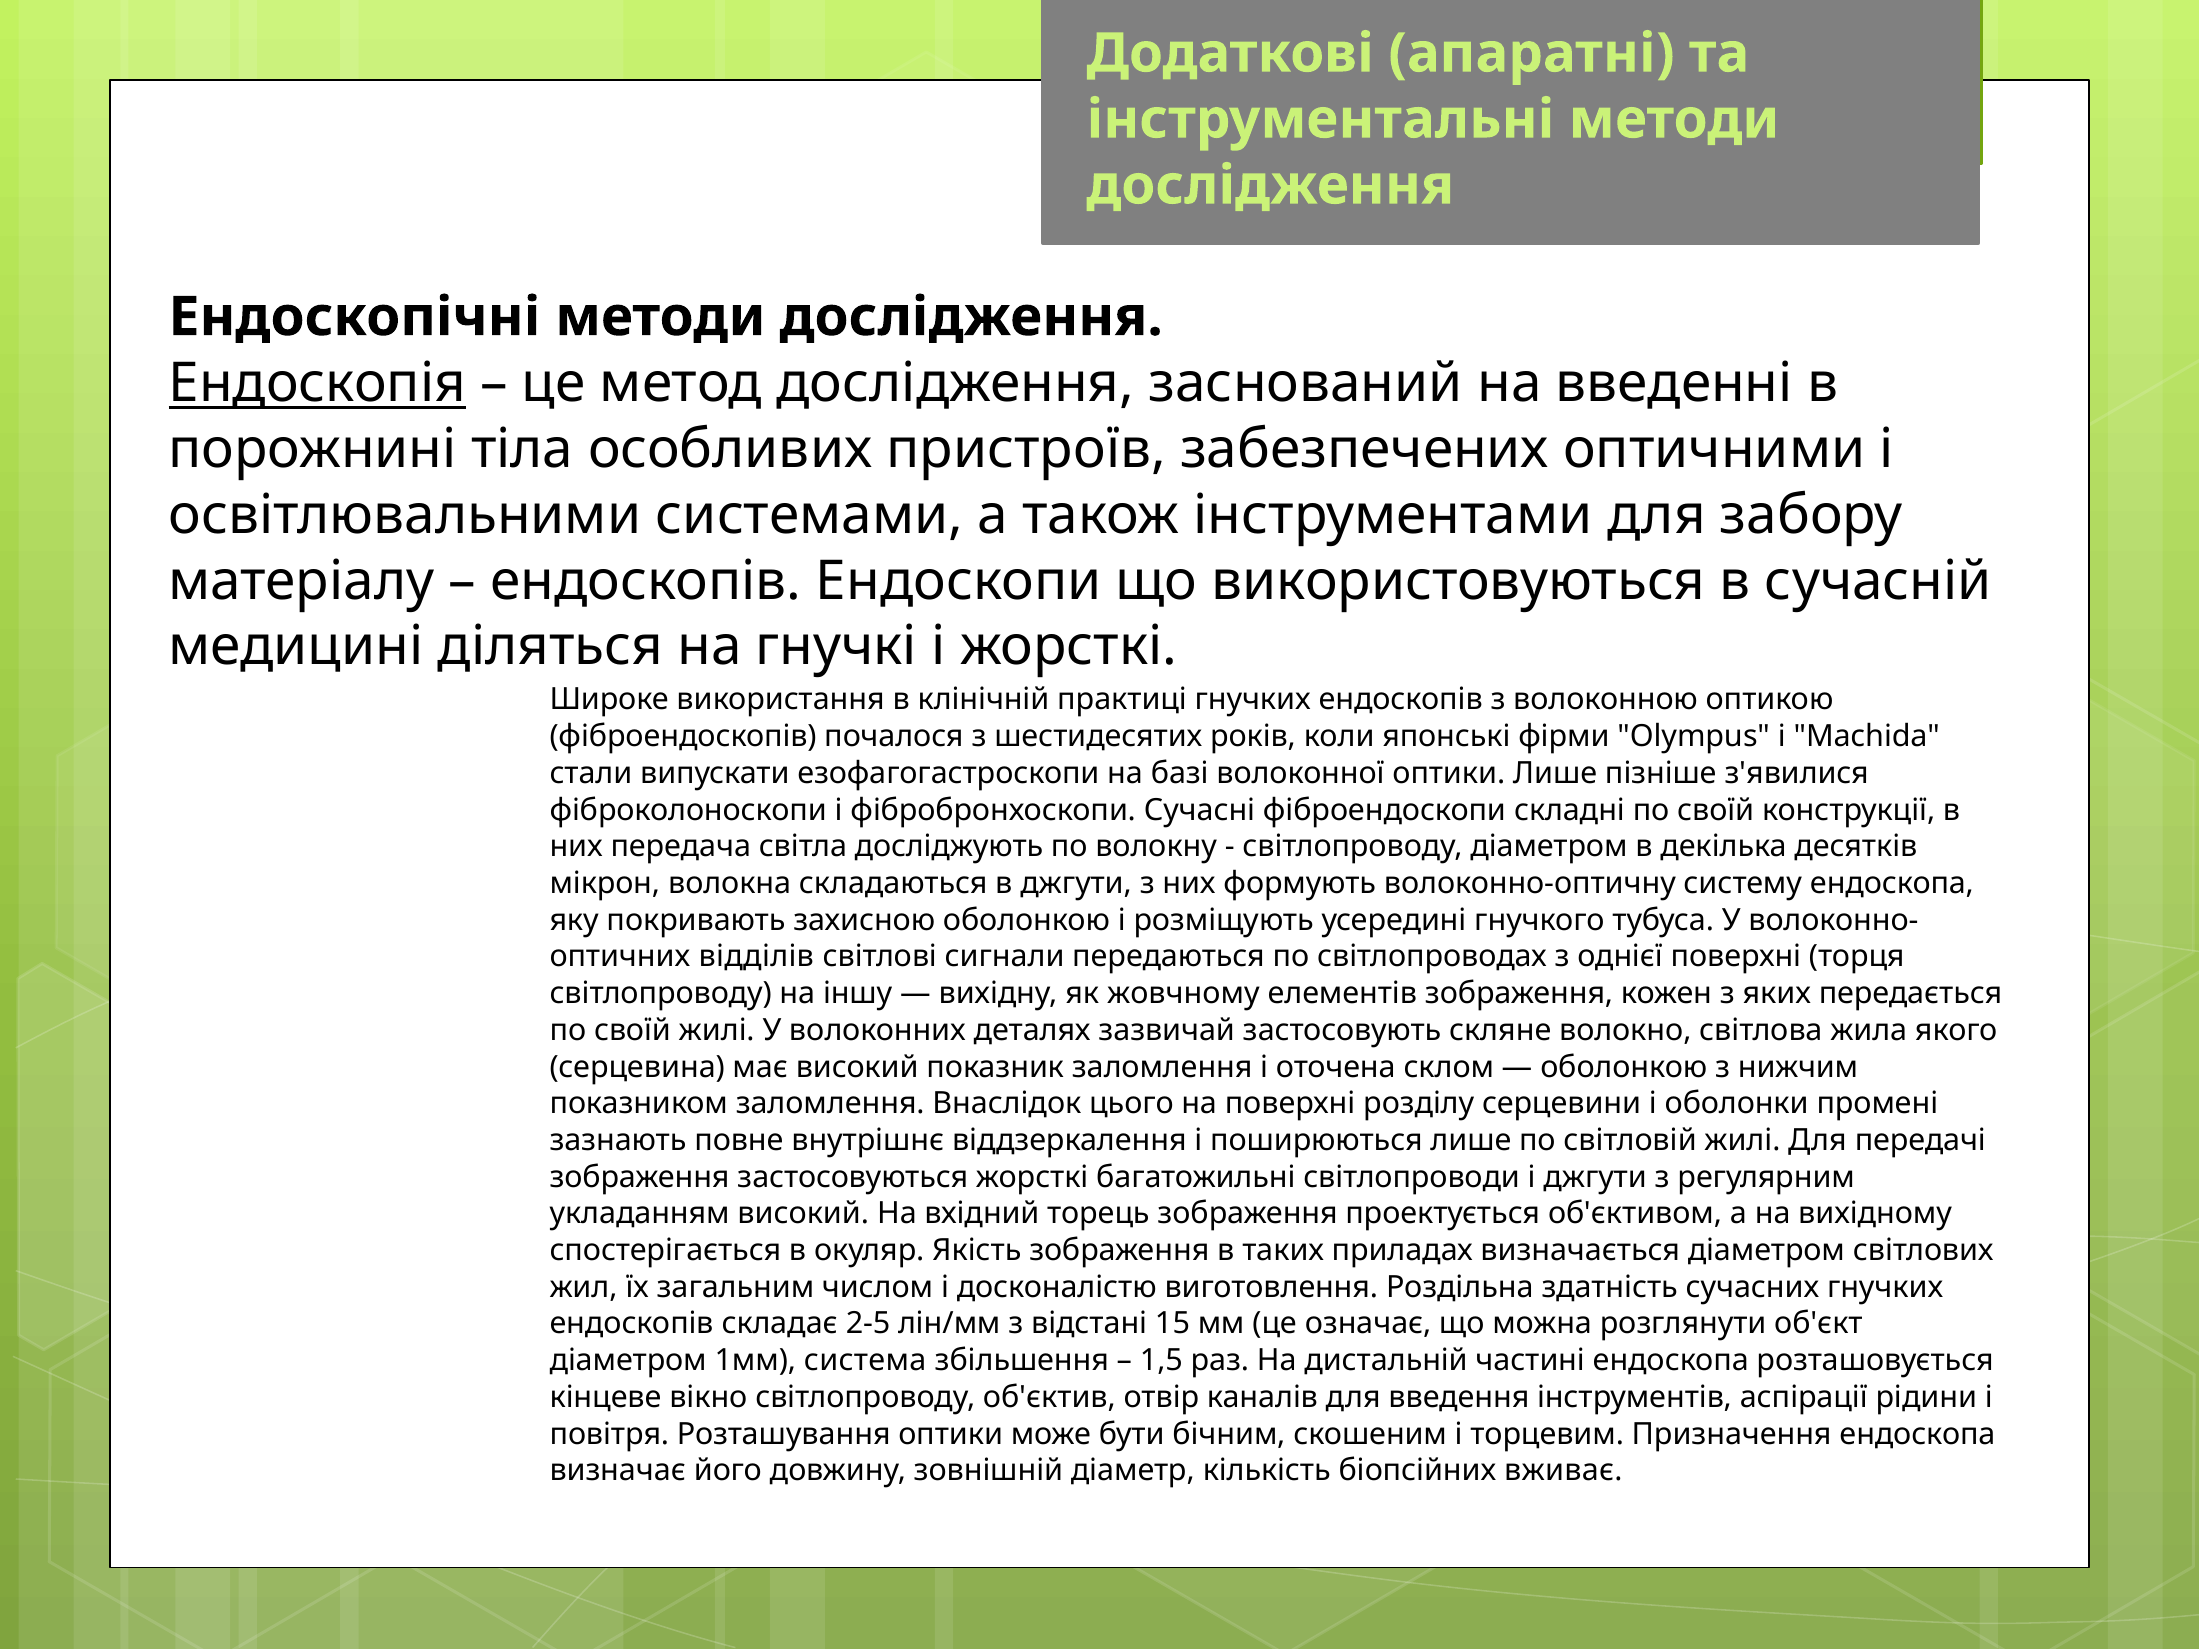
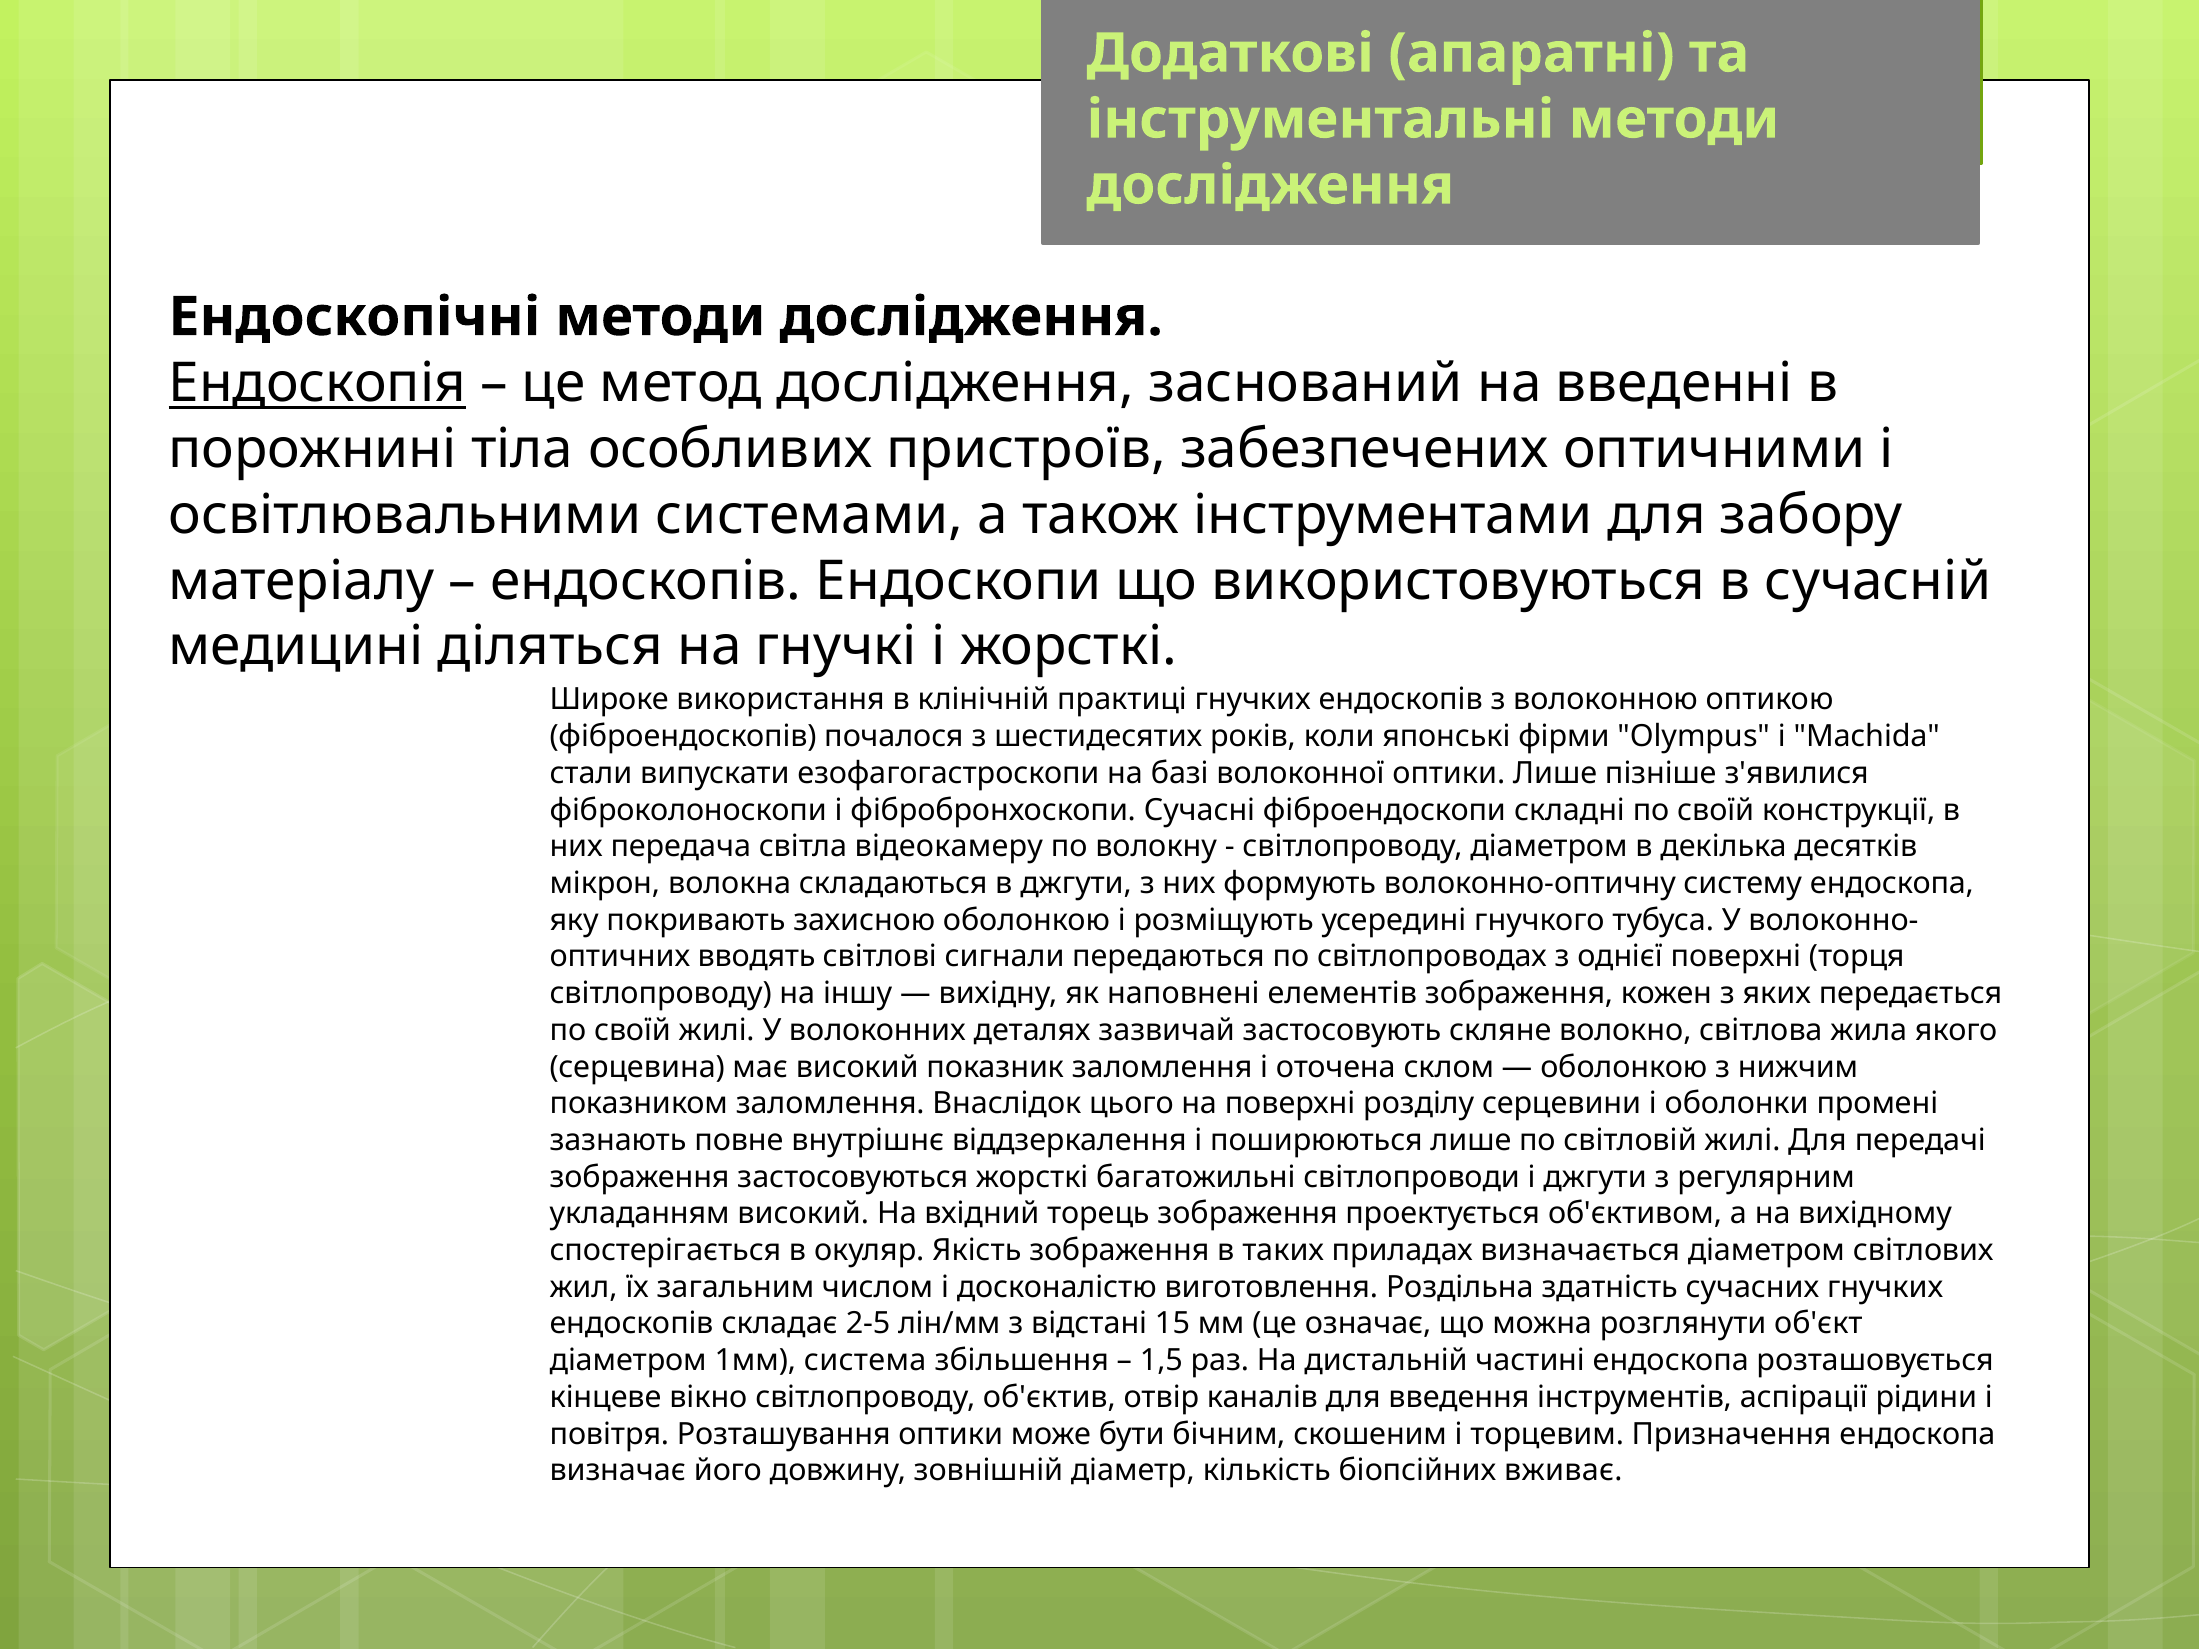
досліджують: досліджують -> відеокамеру (949, 847)
відділів: відділів -> вводять (757, 957)
жовчному: жовчному -> наповнені (1183, 994)
